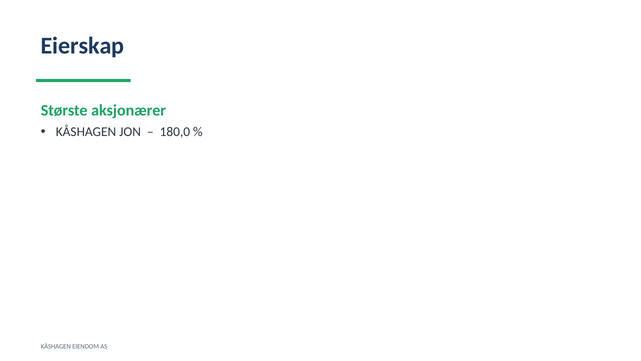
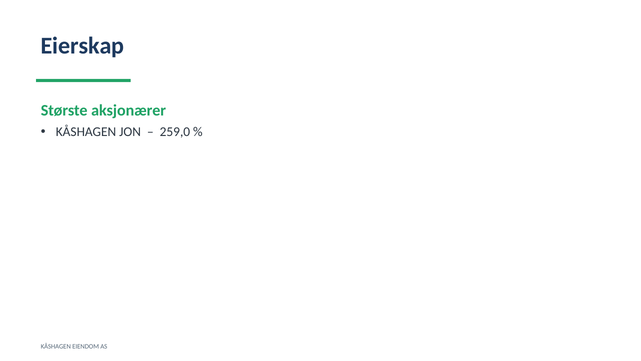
180,0: 180,0 -> 259,0 (175, 132)
